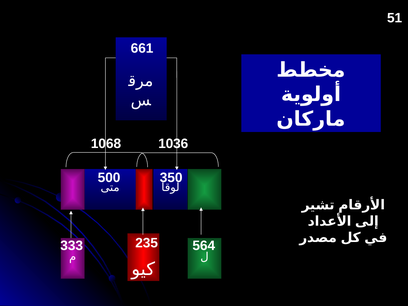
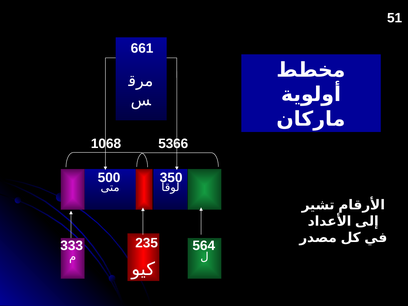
1036: 1036 -> 5366 (173, 144)
